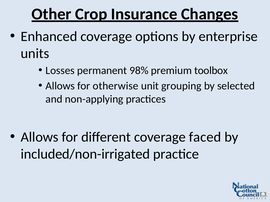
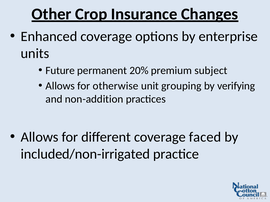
Losses: Losses -> Future (60, 71)
98%: 98% -> 20% (139, 71)
toolbox: toolbox -> subject (211, 71)
selected: selected -> verifying (236, 86)
non-applying: non-applying -> non-addition (94, 99)
